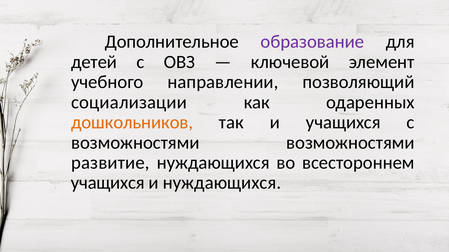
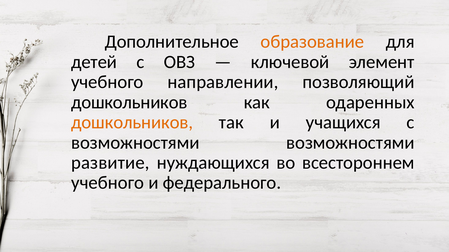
образование colour: purple -> orange (312, 42)
социализации: социализации -> дошкольников (129, 102)
учащихся: учащихся -> учебного (108, 183)
и нуждающихся: нуждающихся -> федерального (222, 183)
